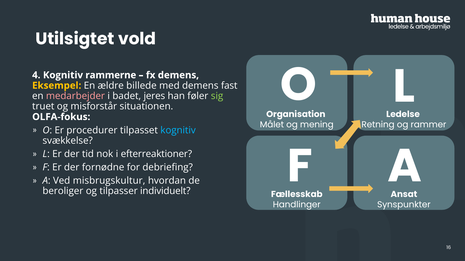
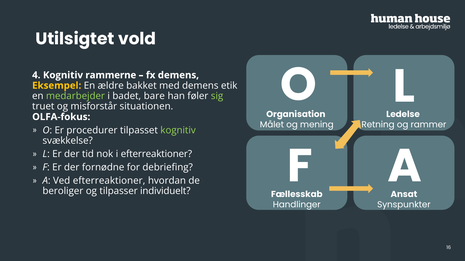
billede: billede -> bakket (141, 86)
fast: fast -> etik (229, 86)
medarbejder colour: pink -> light green (75, 96)
jeres: jeres -> bare (154, 96)
kognitiv colour: light blue -> light green (178, 130)
Ved misbrugskultur: misbrugskultur -> efterreaktioner (109, 181)
